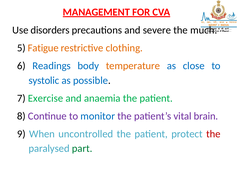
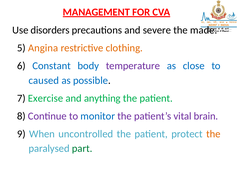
much: much -> made (204, 30)
Fatigue: Fatigue -> Angina (43, 48)
Readings: Readings -> Constant (52, 66)
temperature colour: orange -> purple (133, 66)
systolic: systolic -> caused (44, 80)
anaemia: anaemia -> anything (102, 98)
the colour: red -> orange (213, 134)
